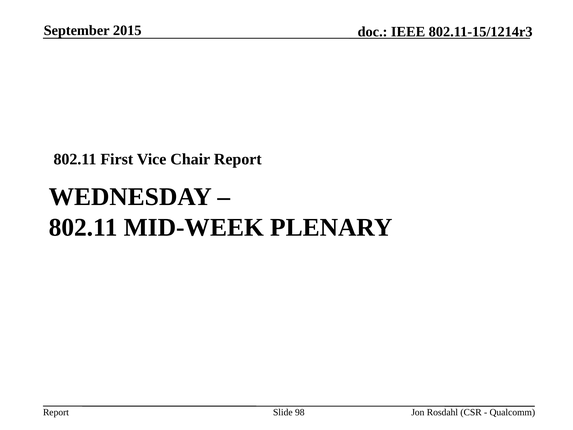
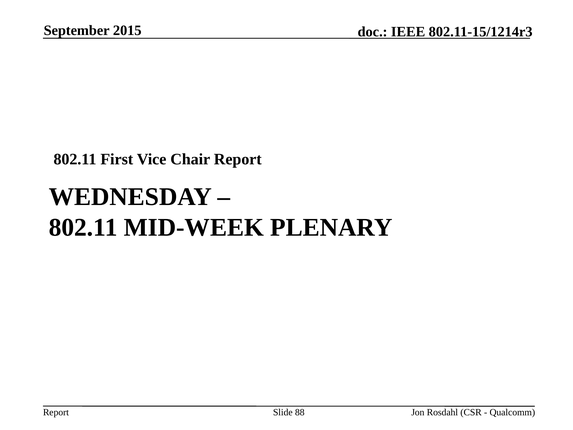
98: 98 -> 88 (300, 412)
